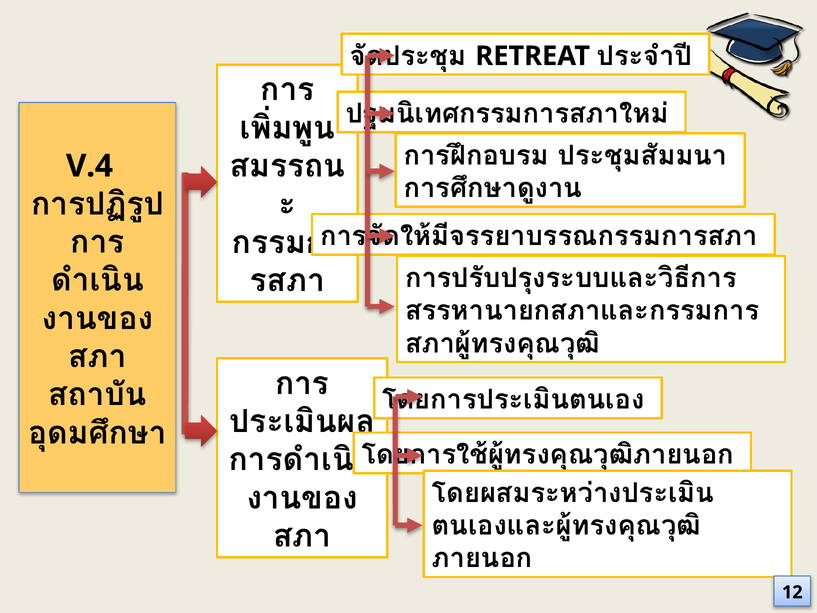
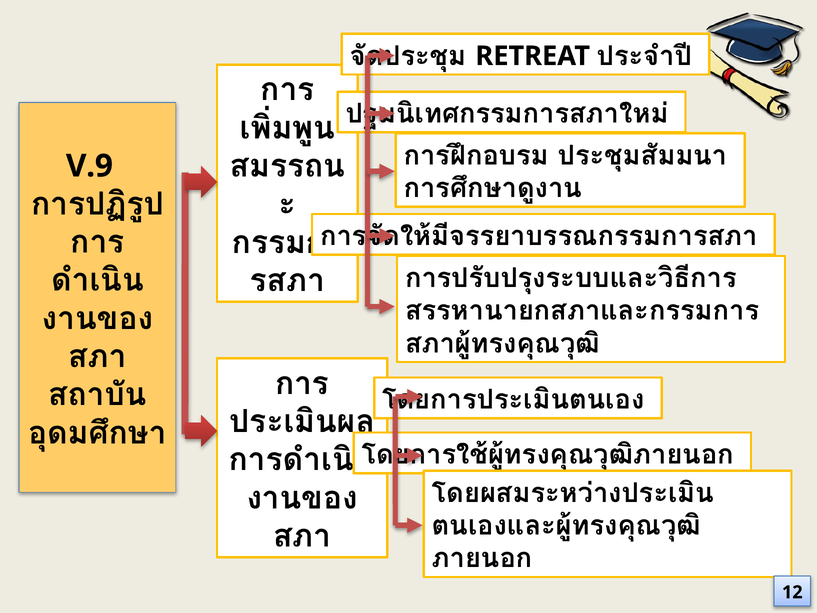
V.4: V.4 -> V.9 (89, 166)
